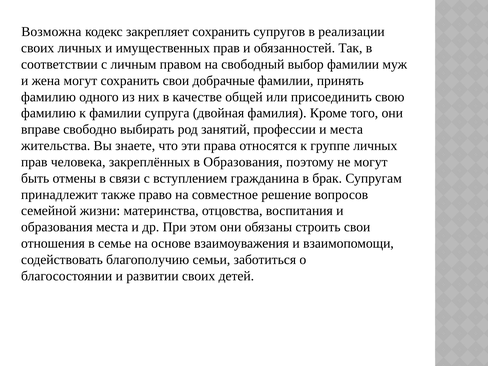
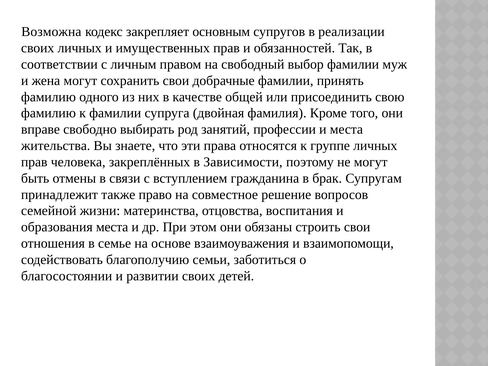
закрепляет сохранить: сохранить -> основным (221, 32)
в Образования: Образования -> Зависимости (243, 162)
